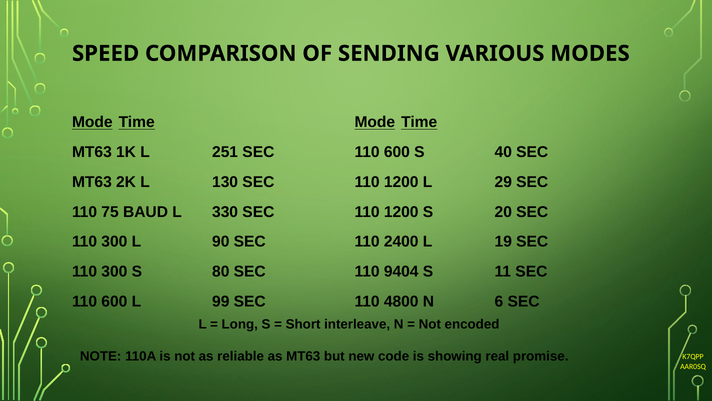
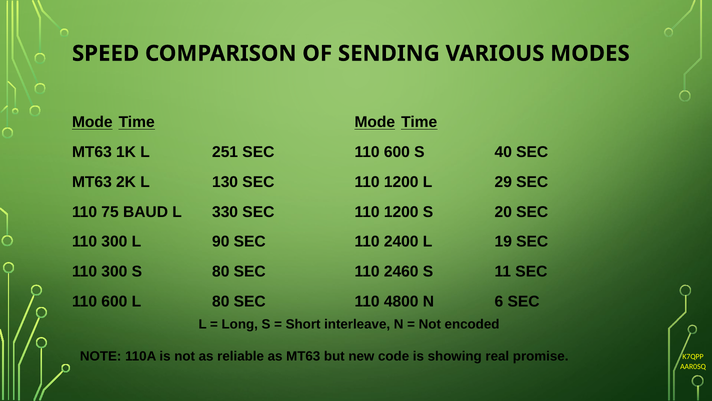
9404: 9404 -> 2460 (401, 271)
L 99: 99 -> 80 (221, 301)
